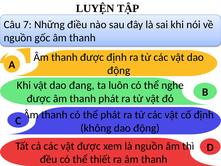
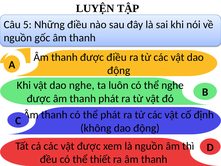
7: 7 -> 5 (27, 25)
được định: định -> điều (117, 57)
dao đang: đang -> nghe (82, 85)
